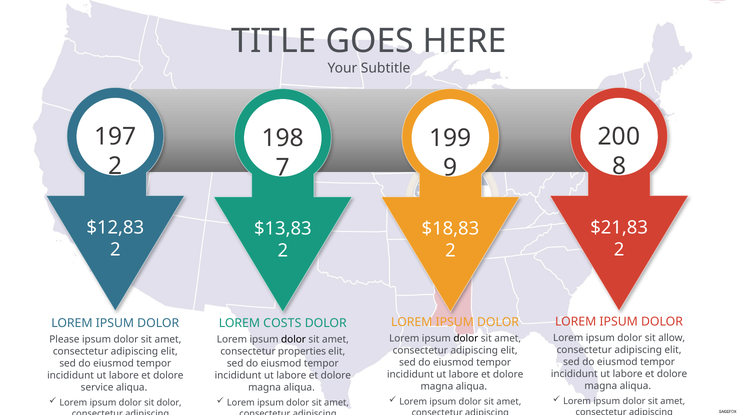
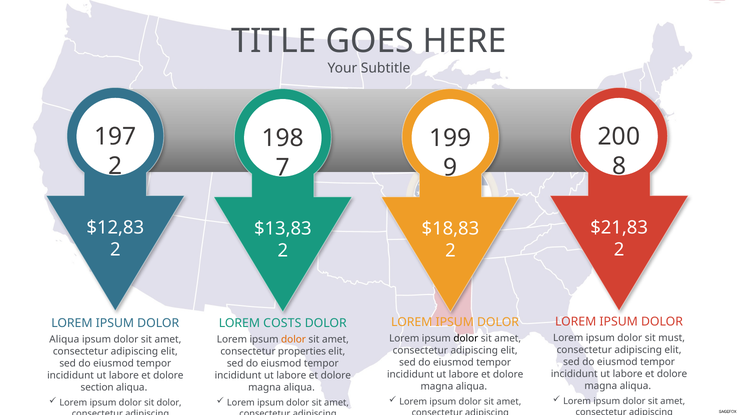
allow: allow -> must (672, 338)
Please: Please -> Aliqua (64, 340)
dolor colour: black -> orange (294, 340)
service: service -> section (97, 388)
